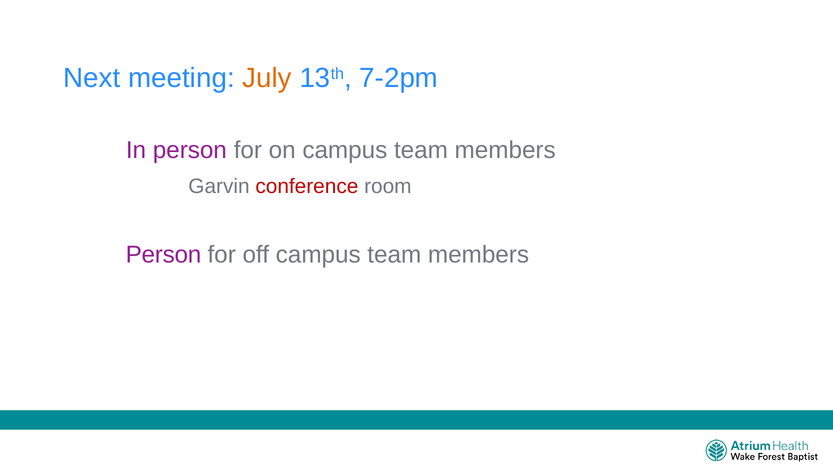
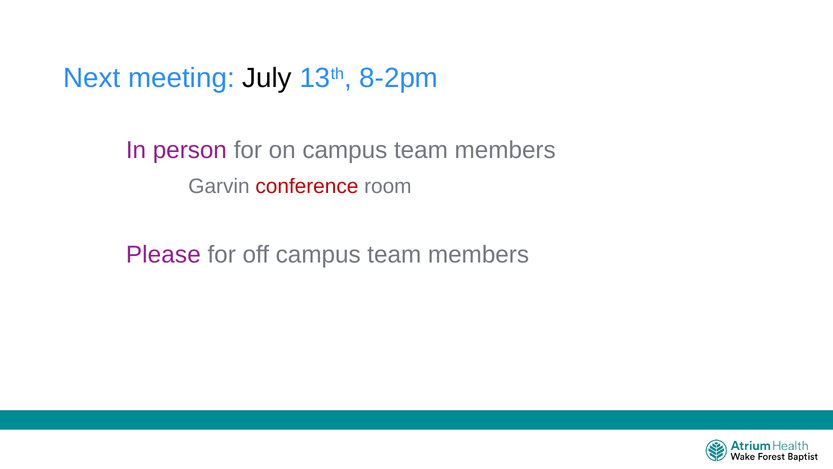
July colour: orange -> black (267, 78)
7-2pm: 7-2pm -> 8-2pm (399, 78)
Person: Person -> Please (163, 255)
